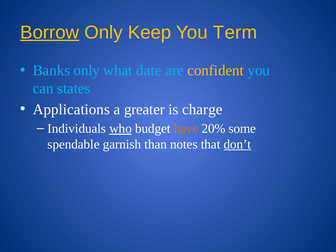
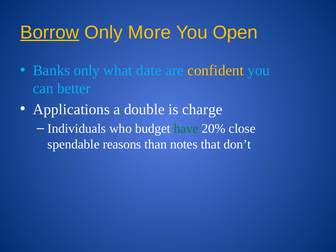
Keep: Keep -> More (150, 32)
Term: Term -> Open (235, 32)
states: states -> better (74, 88)
greater: greater -> double (144, 109)
who underline: present -> none (121, 129)
have colour: orange -> green (186, 129)
some: some -> close (242, 129)
garnish: garnish -> reasons (122, 144)
don’t underline: present -> none (237, 144)
